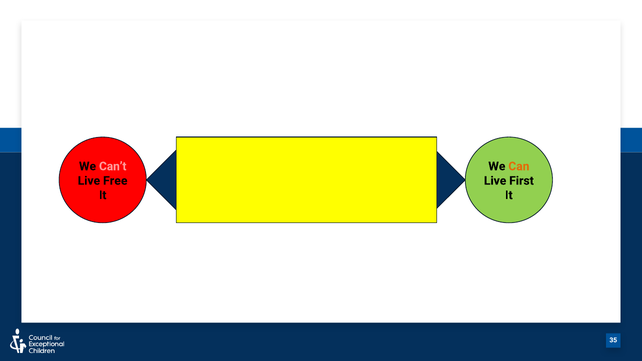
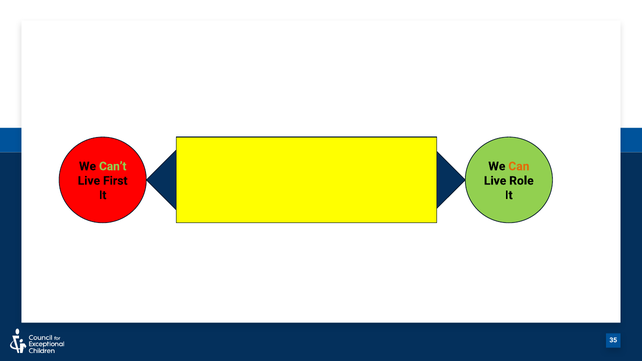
Can’t colour: pink -> light green (113, 166)
Free: Free -> First (115, 181)
First: First -> Role (521, 181)
